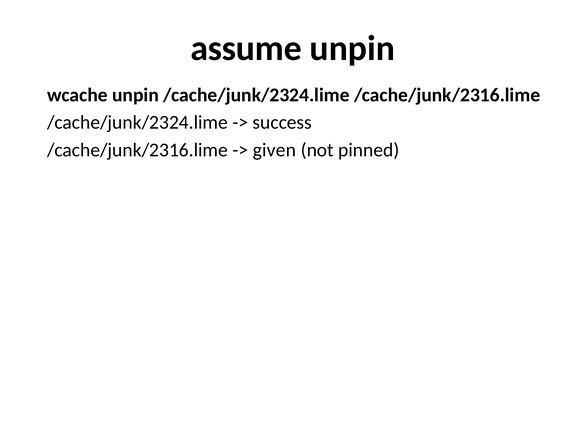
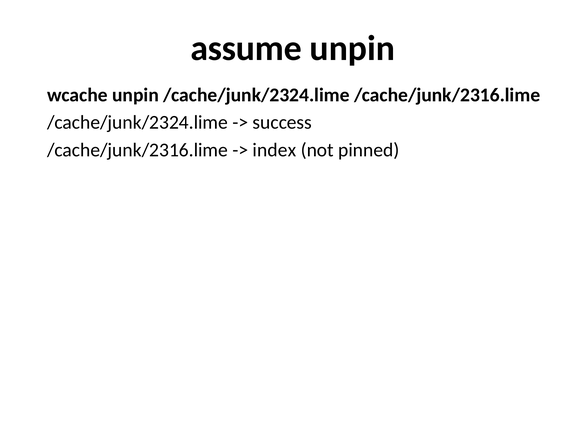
given: given -> index (274, 150)
